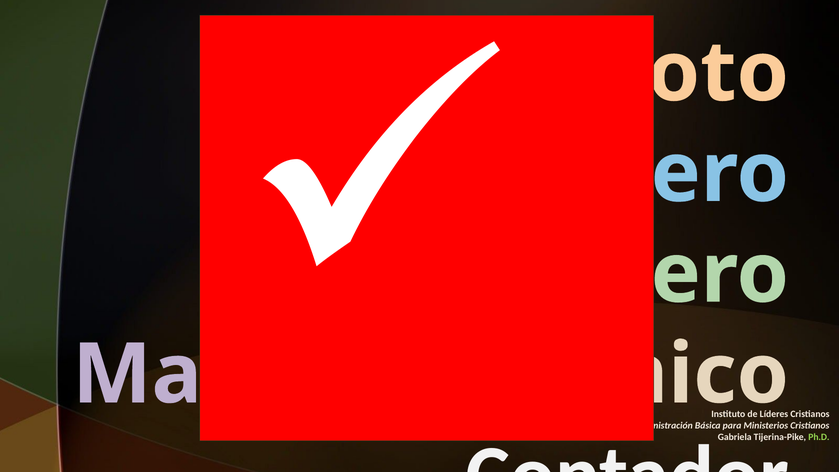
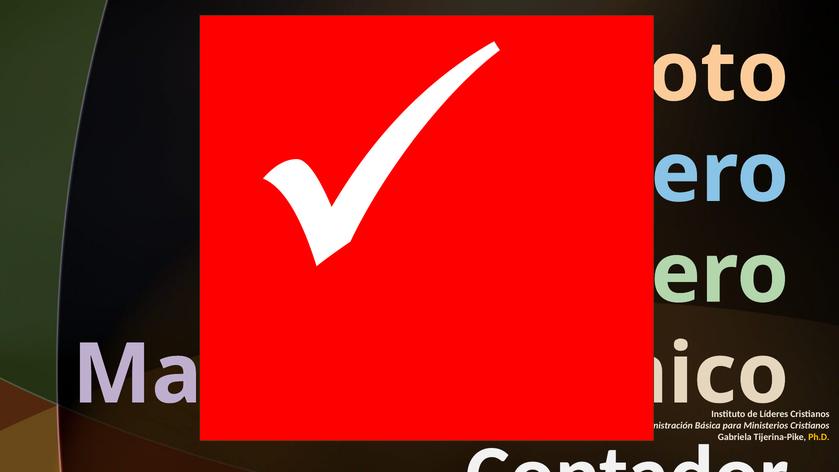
Ph.D colour: light green -> yellow (819, 437)
